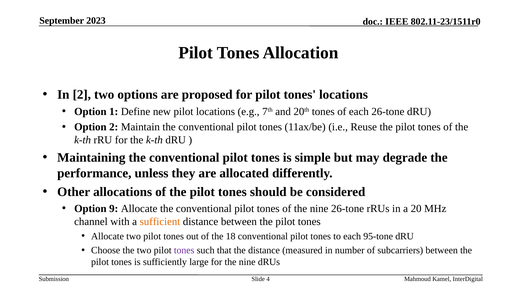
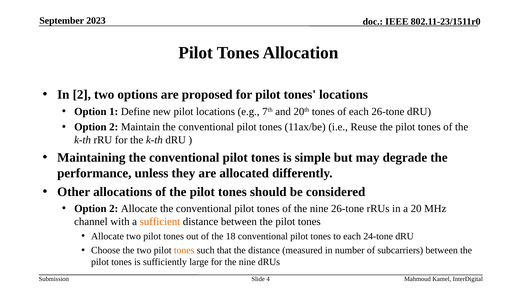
9: 9 -> 2 (114, 209)
95-tone: 95-tone -> 24-tone (378, 236)
tones colour: purple -> orange (184, 250)
